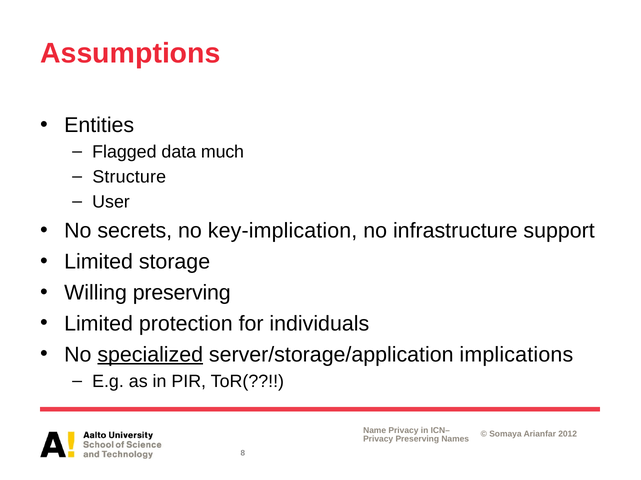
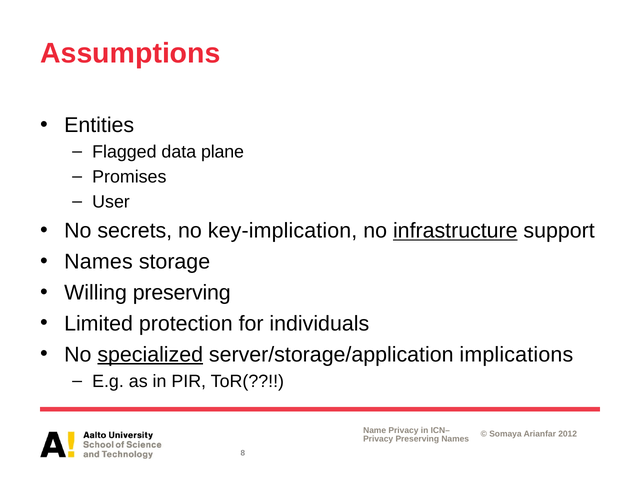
much: much -> plane (223, 152)
Structure: Structure -> Promises (129, 177)
infrastructure underline: none -> present (455, 231)
Limited: Limited -> Names (98, 262)
